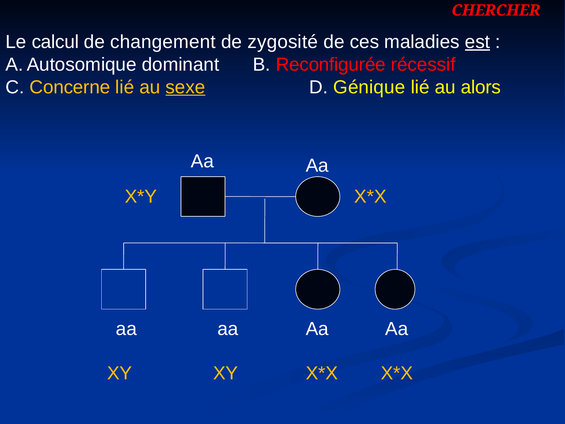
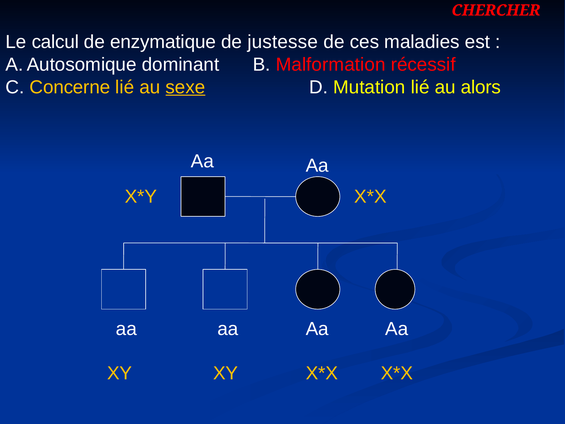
changement: changement -> enzymatique (163, 42)
zygosité: zygosité -> justesse (283, 42)
est underline: present -> none (477, 42)
Reconfigurée: Reconfigurée -> Malformation (331, 64)
Génique: Génique -> Mutation (369, 87)
